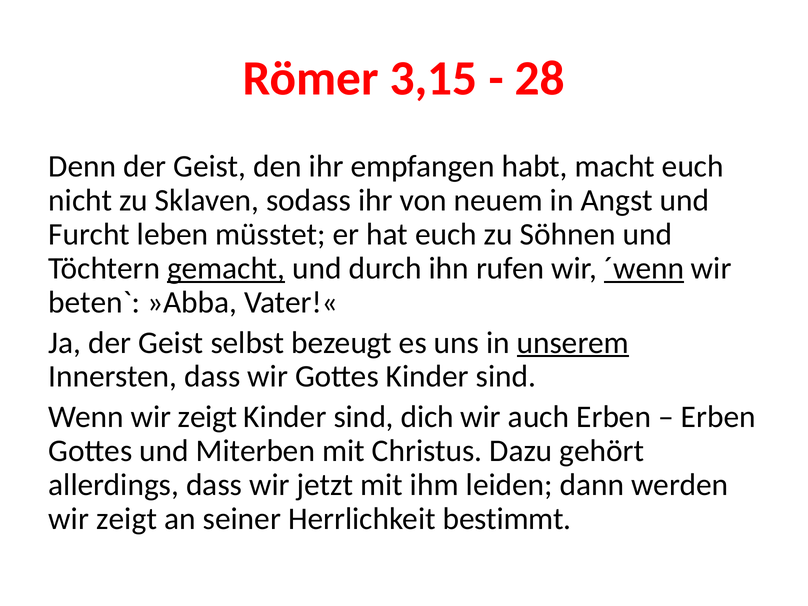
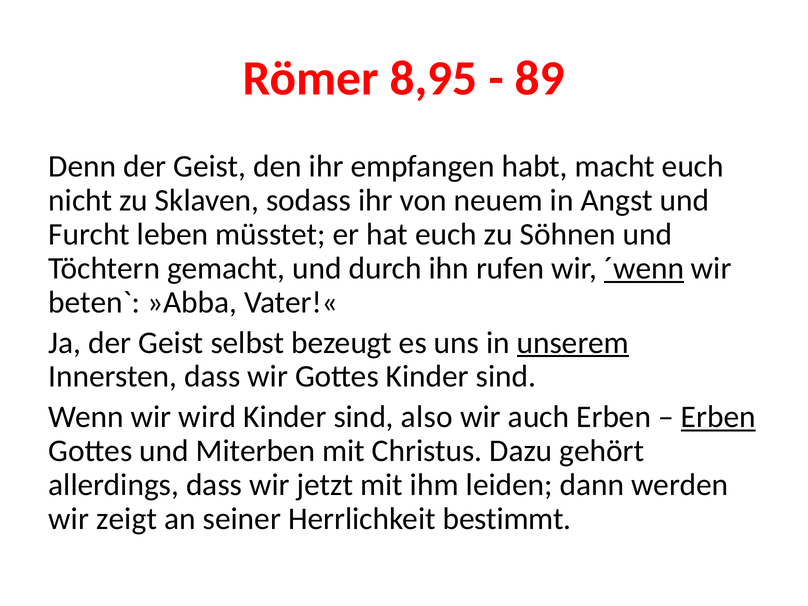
3,15: 3,15 -> 8,95 (434, 78)
28: 28 -> 89 (540, 78)
gemacht underline: present -> none (226, 268)
Wenn wir zeigt: zeigt -> wird (207, 417)
dich: dich -> also (427, 417)
Erben underline: none -> present (718, 417)
